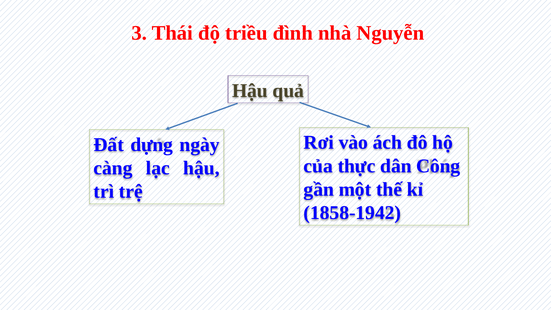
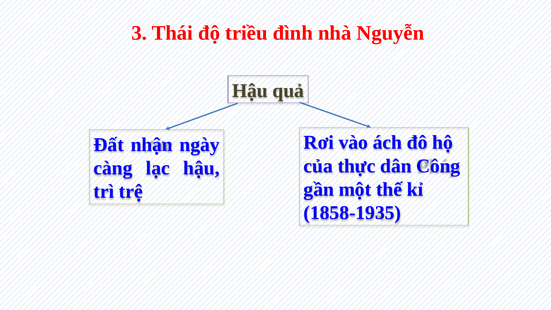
dựng: dựng -> nhận (152, 145)
1858-1942: 1858-1942 -> 1858-1935 (352, 213)
